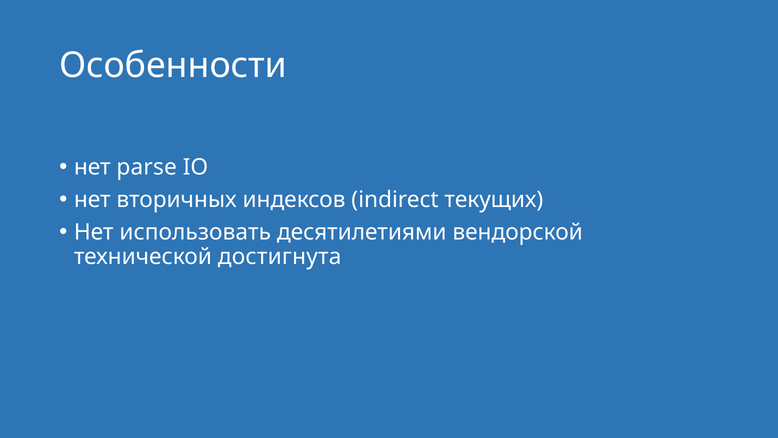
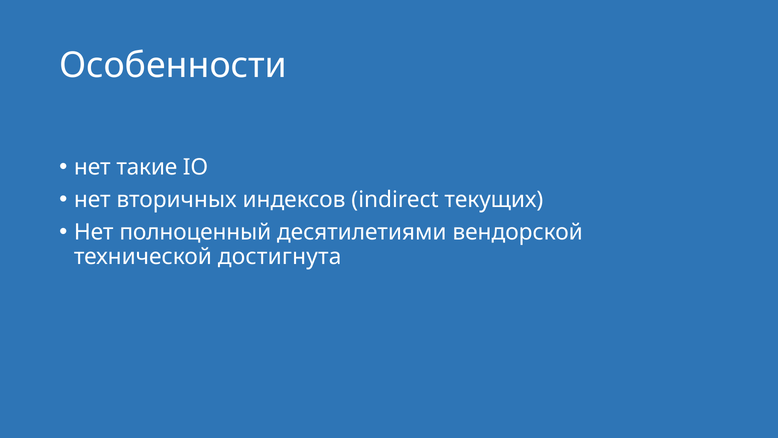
parse: parse -> такие (147, 167)
использовать: использовать -> полноценный (195, 232)
